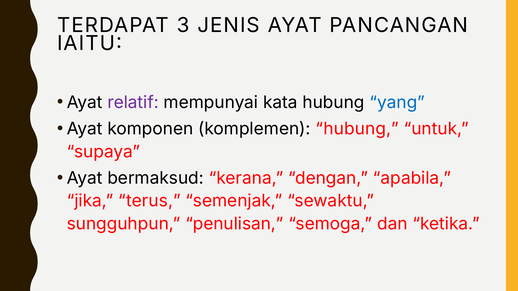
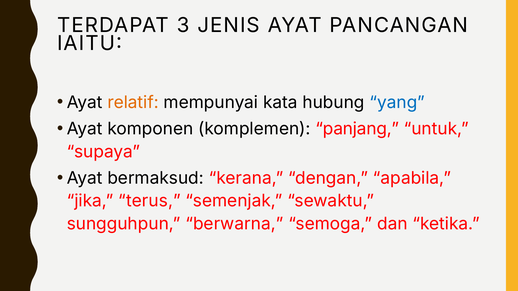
relatif colour: purple -> orange (133, 102)
komplemen hubung: hubung -> panjang (357, 129)
penulisan: penulisan -> berwarna (234, 224)
